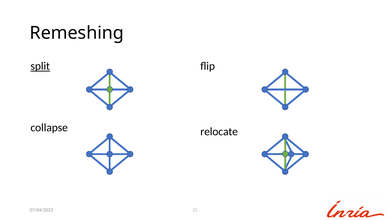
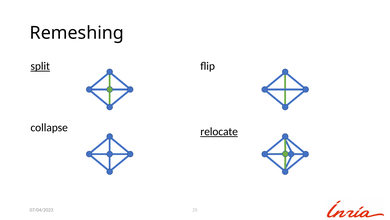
relocate underline: none -> present (219, 131)
